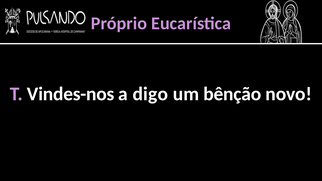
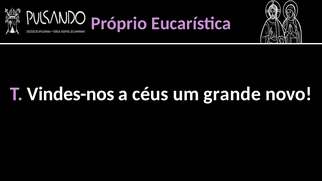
digo: digo -> céus (150, 94)
bênção: bênção -> grande (232, 94)
